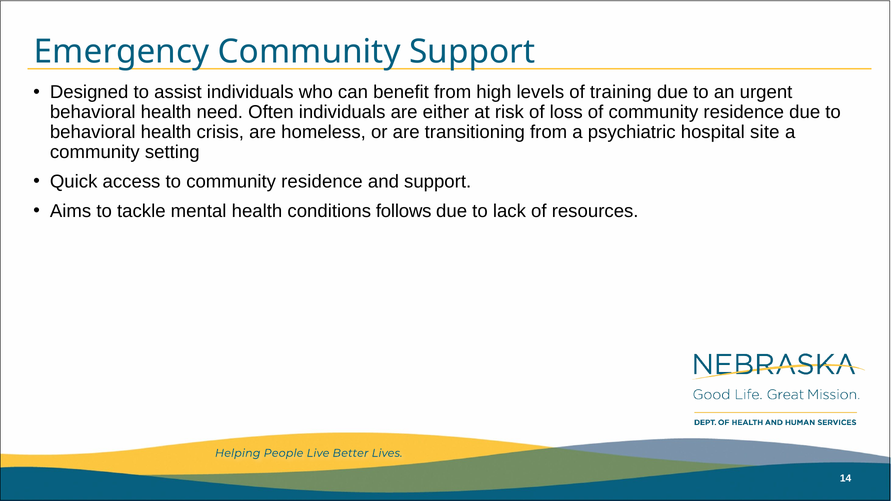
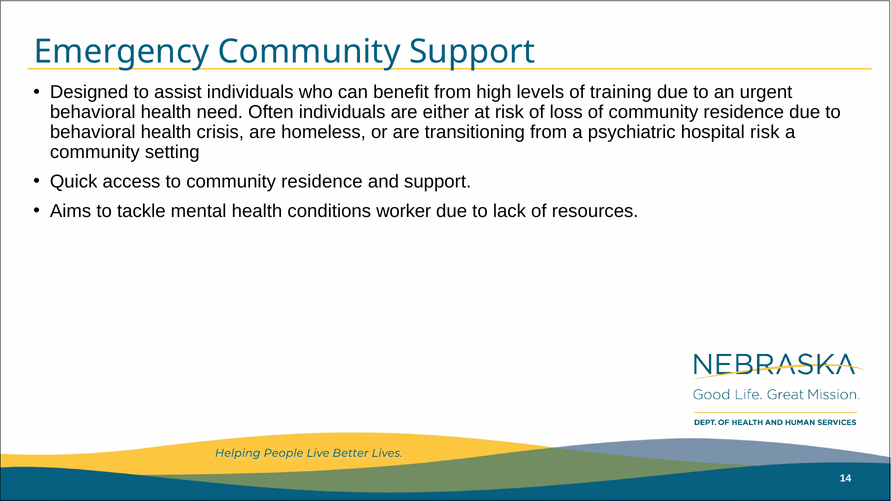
hospital site: site -> risk (765, 132)
follows: follows -> worker (404, 211)
